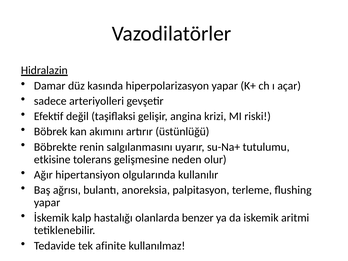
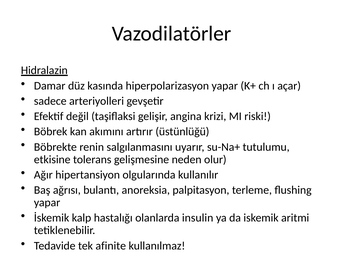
benzer: benzer -> insulin (198, 218)
